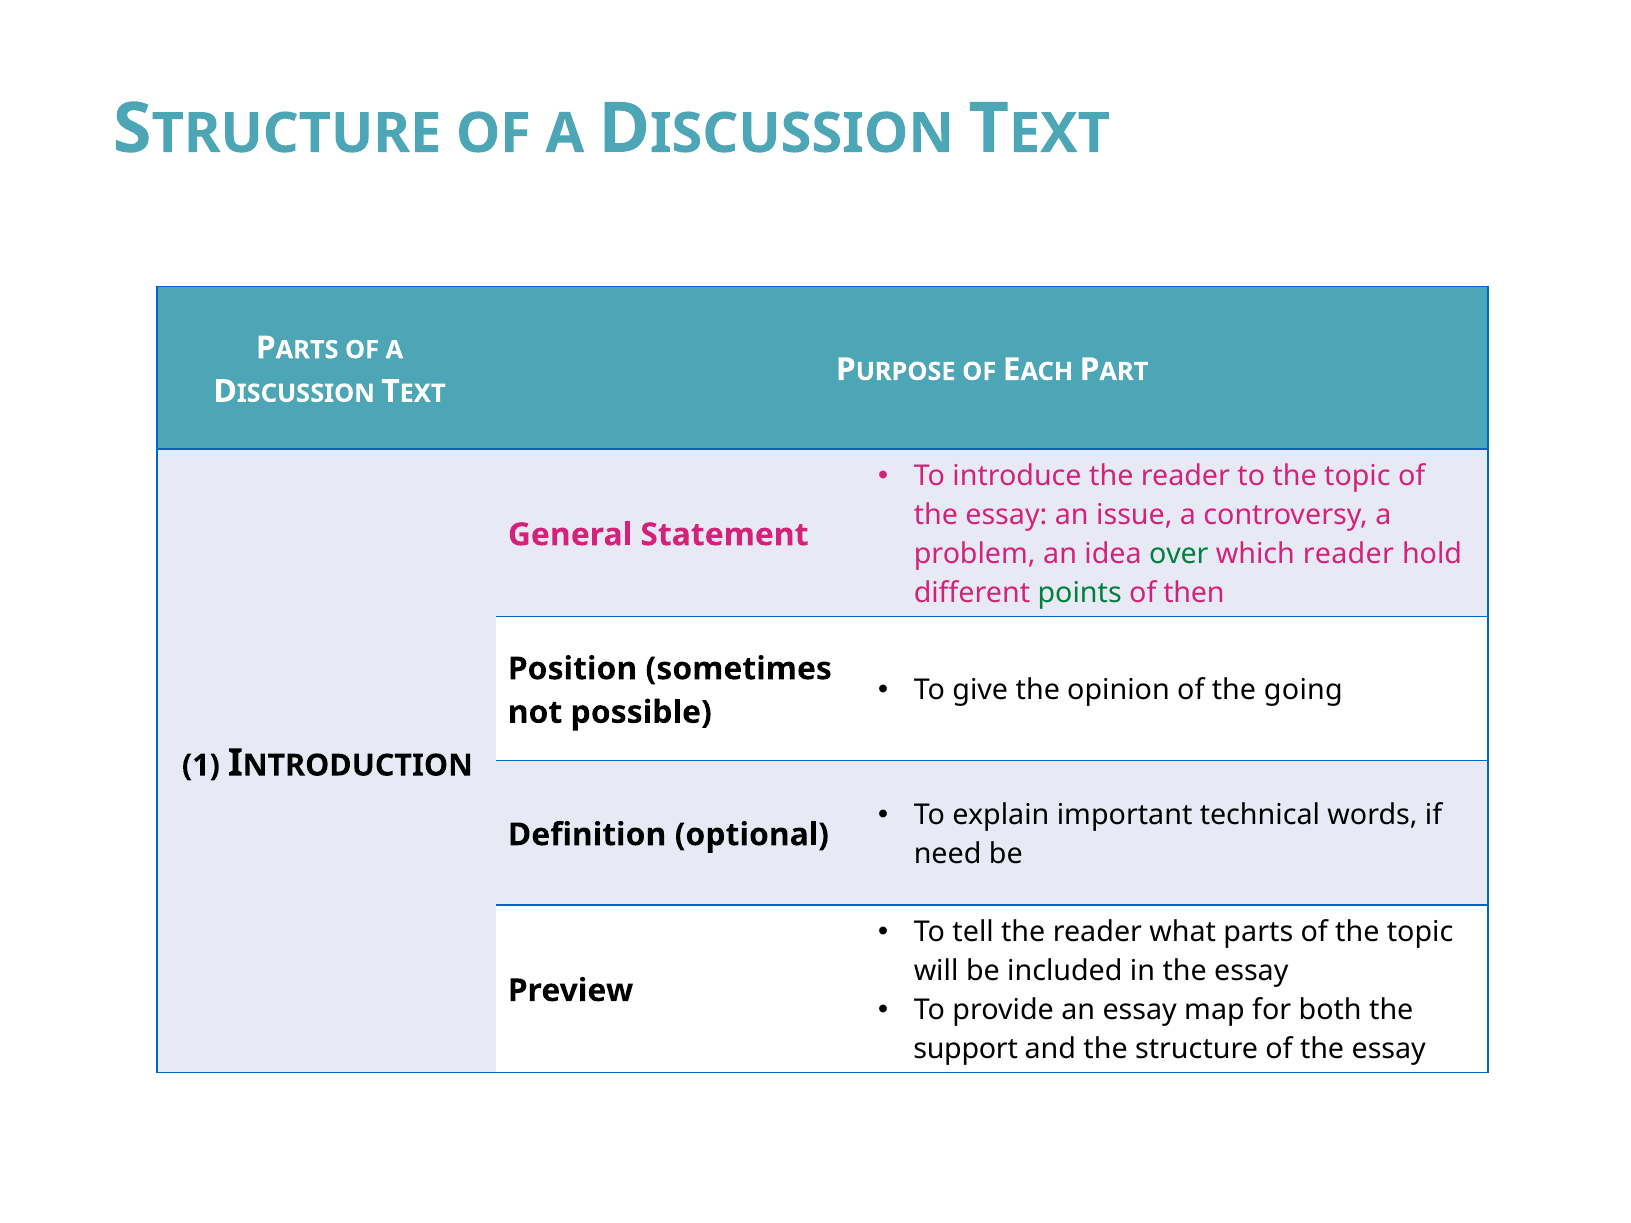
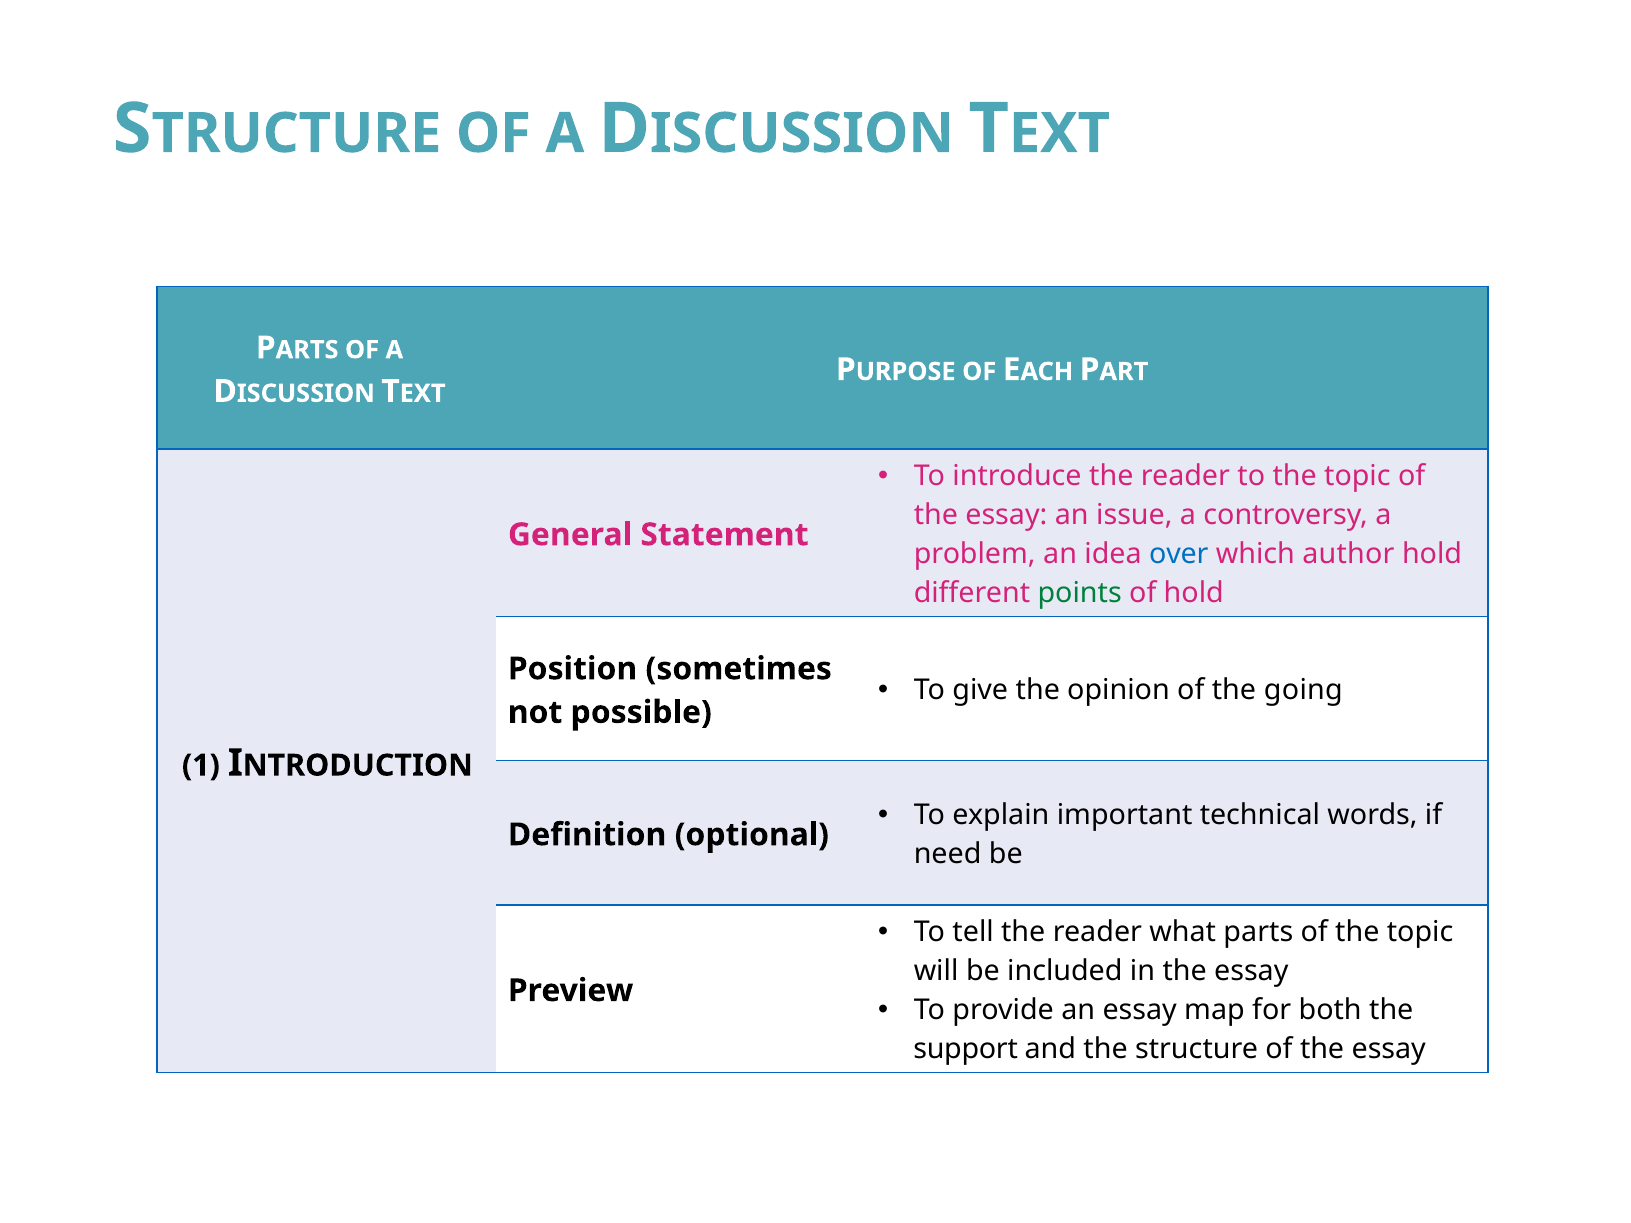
over colour: green -> blue (1179, 554)
which reader: reader -> author (1348, 554)
of then: then -> hold (1194, 593)
